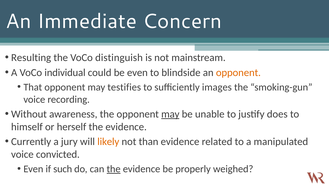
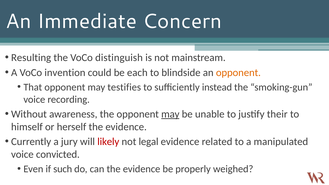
individual: individual -> invention (65, 73)
be even: even -> each (137, 73)
images: images -> instead (217, 87)
does: does -> their (277, 114)
likely colour: orange -> red (108, 142)
than: than -> legal (149, 142)
the underline: present -> none (114, 169)
